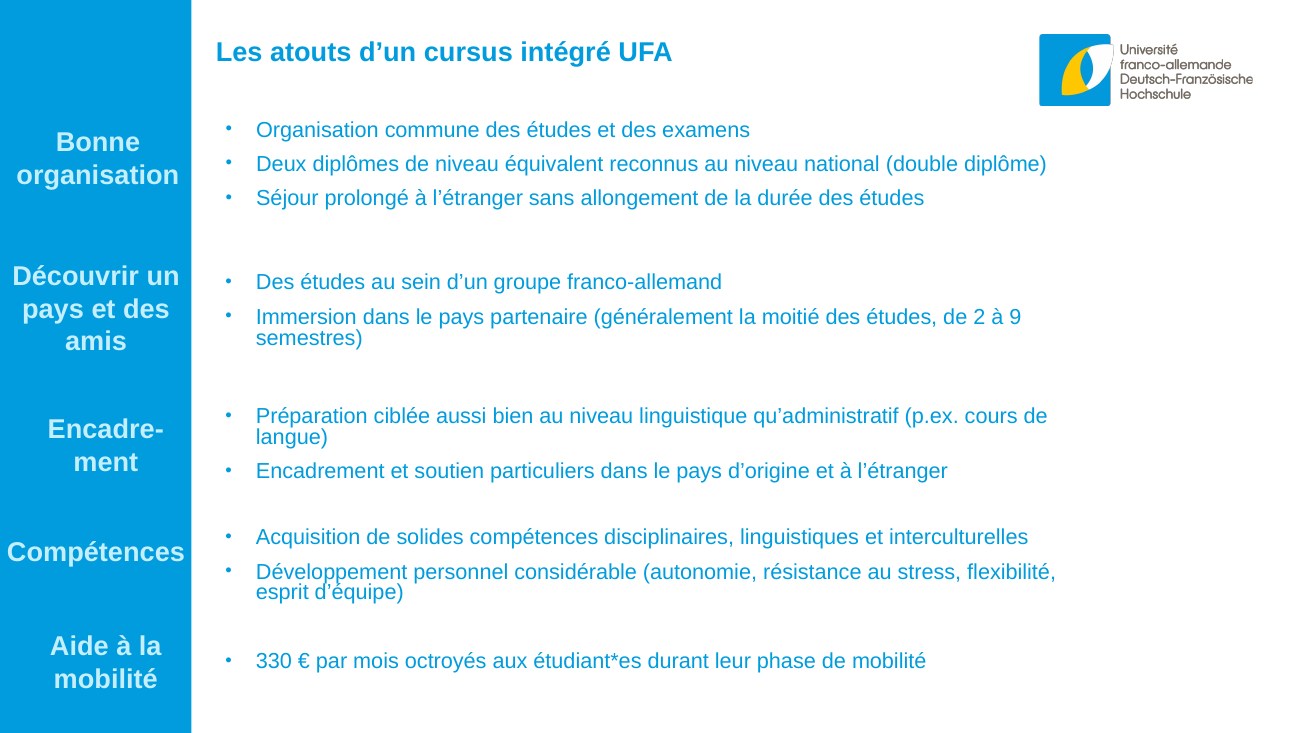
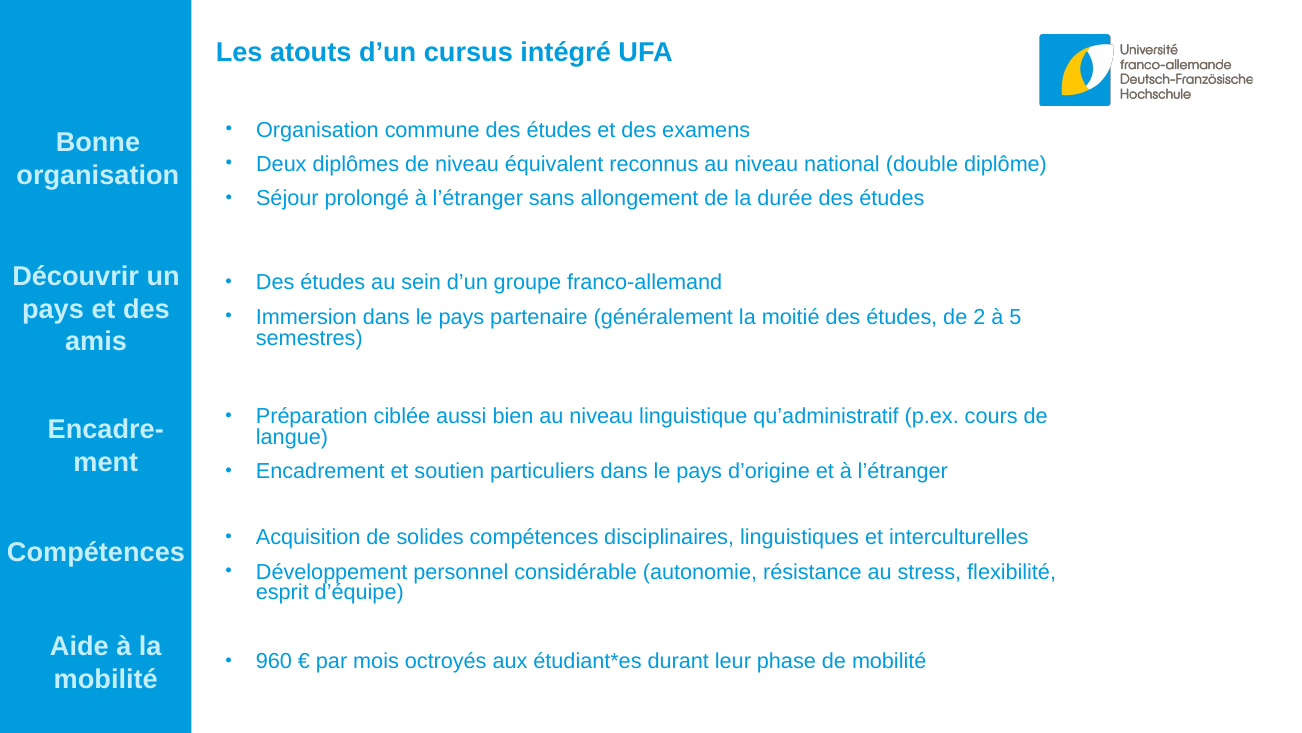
9: 9 -> 5 (1015, 317)
330: 330 -> 960 (274, 661)
